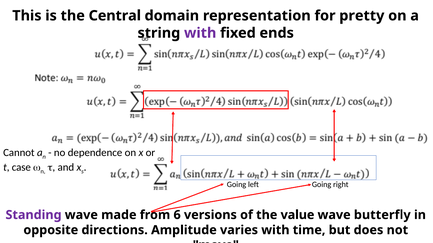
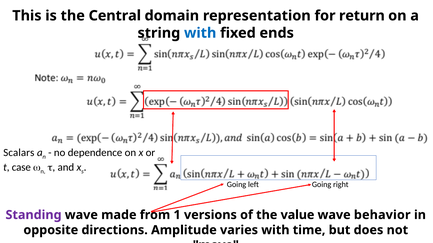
pretty: pretty -> return (362, 16)
with colour: purple -> blue (200, 33)
Cannot: Cannot -> Scalars (19, 153)
6: 6 -> 1 (177, 215)
butterfly: butterfly -> behavior (382, 215)
